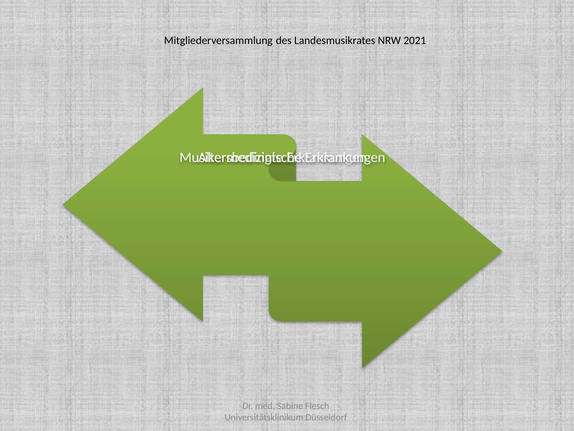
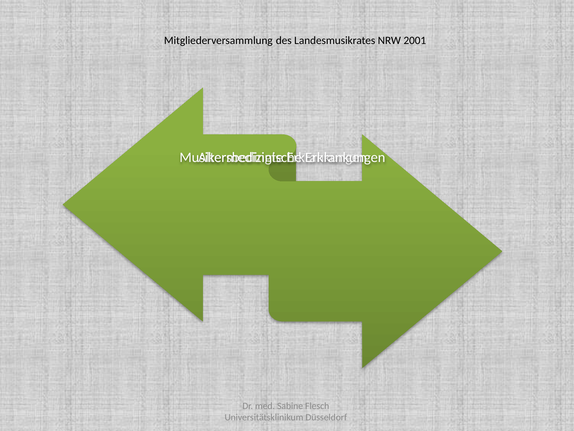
2021: 2021 -> 2001 (415, 40)
